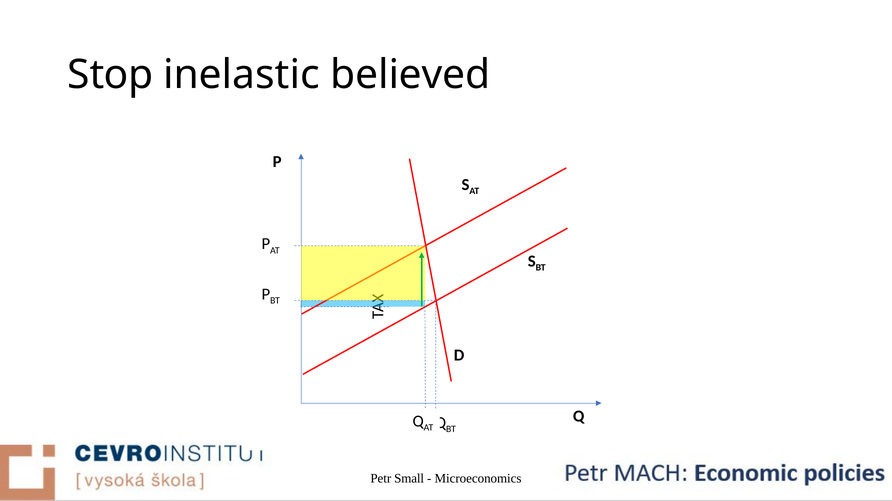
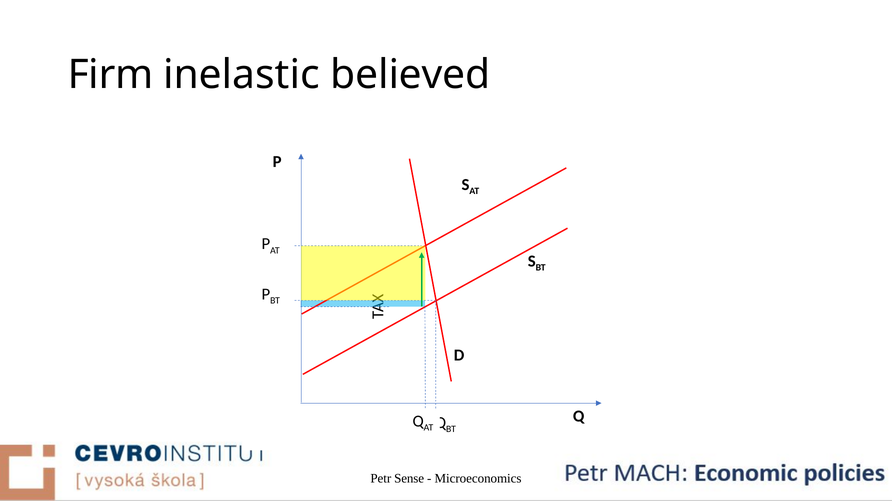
Stop: Stop -> Firm (110, 75)
Small: Small -> Sense (409, 479)
